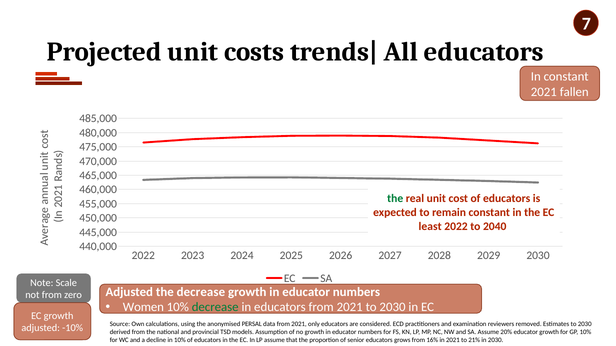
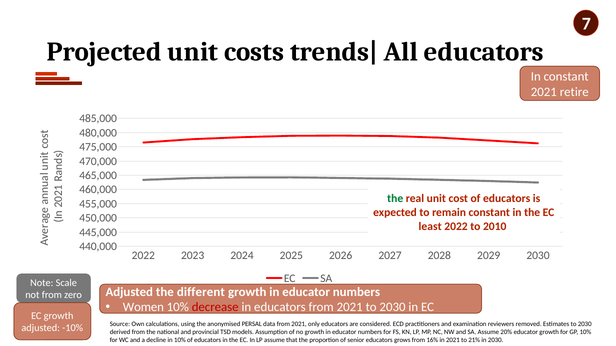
fallen: fallen -> retire (574, 92)
2040: 2040 -> 2010 (495, 227)
the decrease: decrease -> different (201, 292)
decrease colour: green -> red (215, 308)
